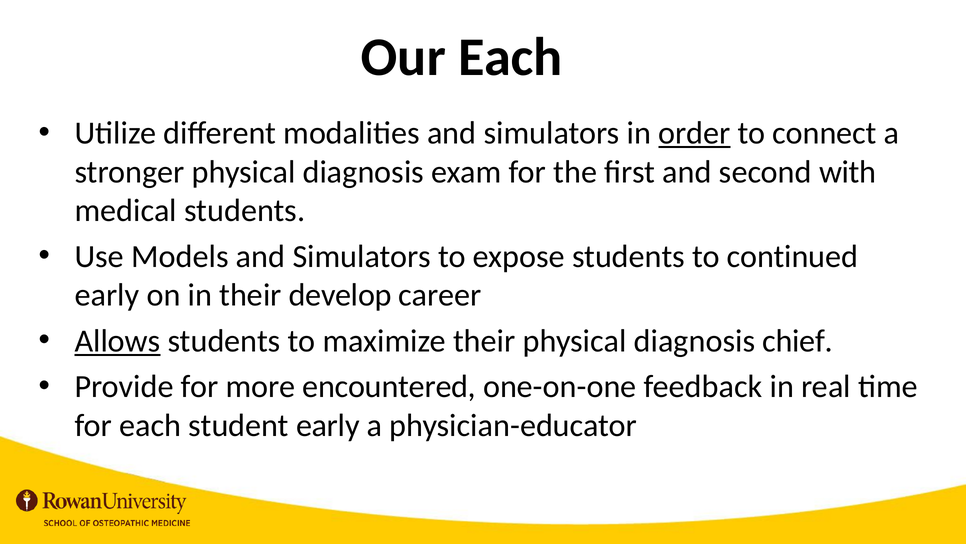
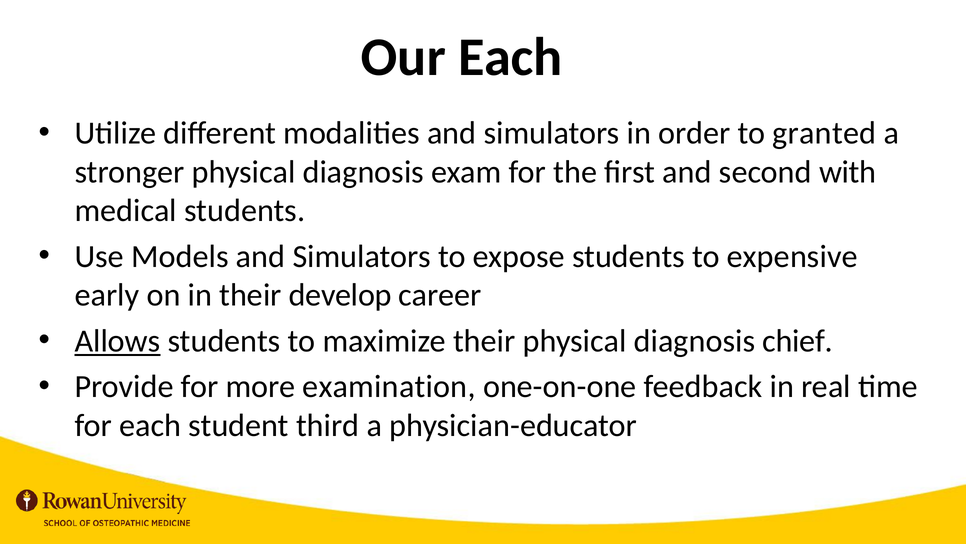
order underline: present -> none (694, 133)
connect: connect -> granted (824, 133)
continued: continued -> expensive (792, 256)
encountered: encountered -> examination (389, 386)
student early: early -> third (328, 425)
